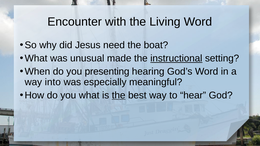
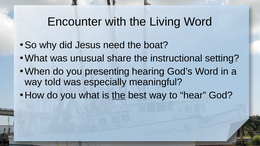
made: made -> share (119, 58)
instructional underline: present -> none (176, 58)
into: into -> told (53, 82)
